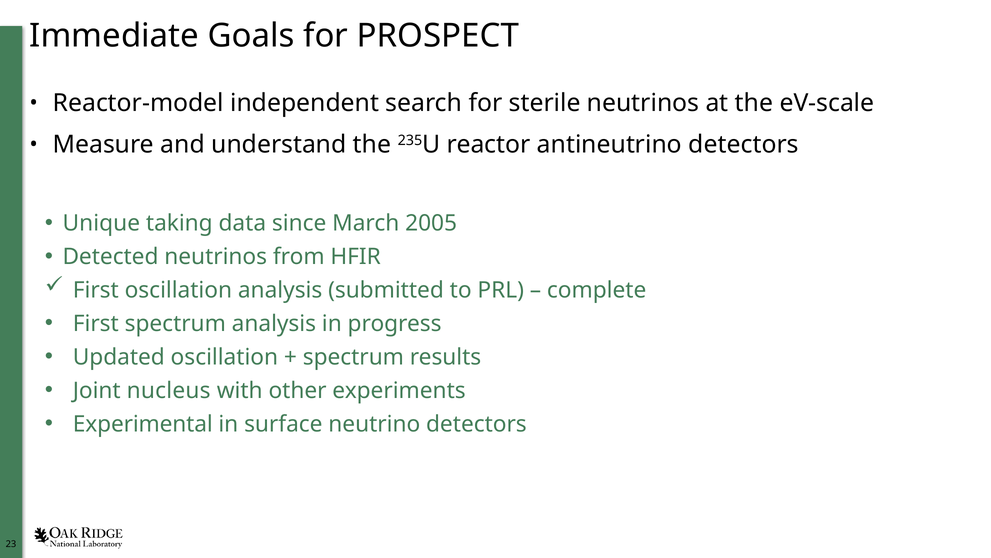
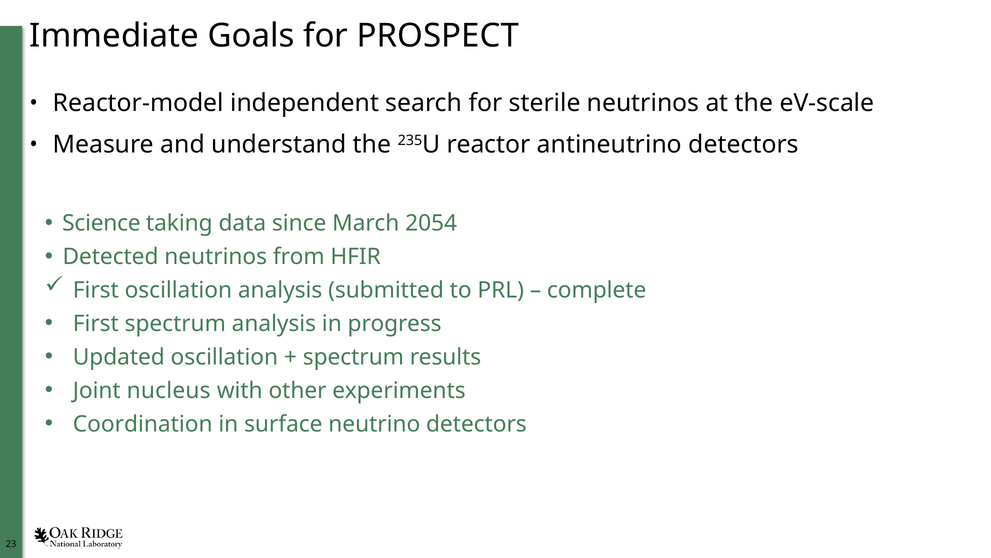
Unique: Unique -> Science (101, 223)
2005: 2005 -> 2054 (431, 223)
Experimental: Experimental -> Coordination (143, 424)
